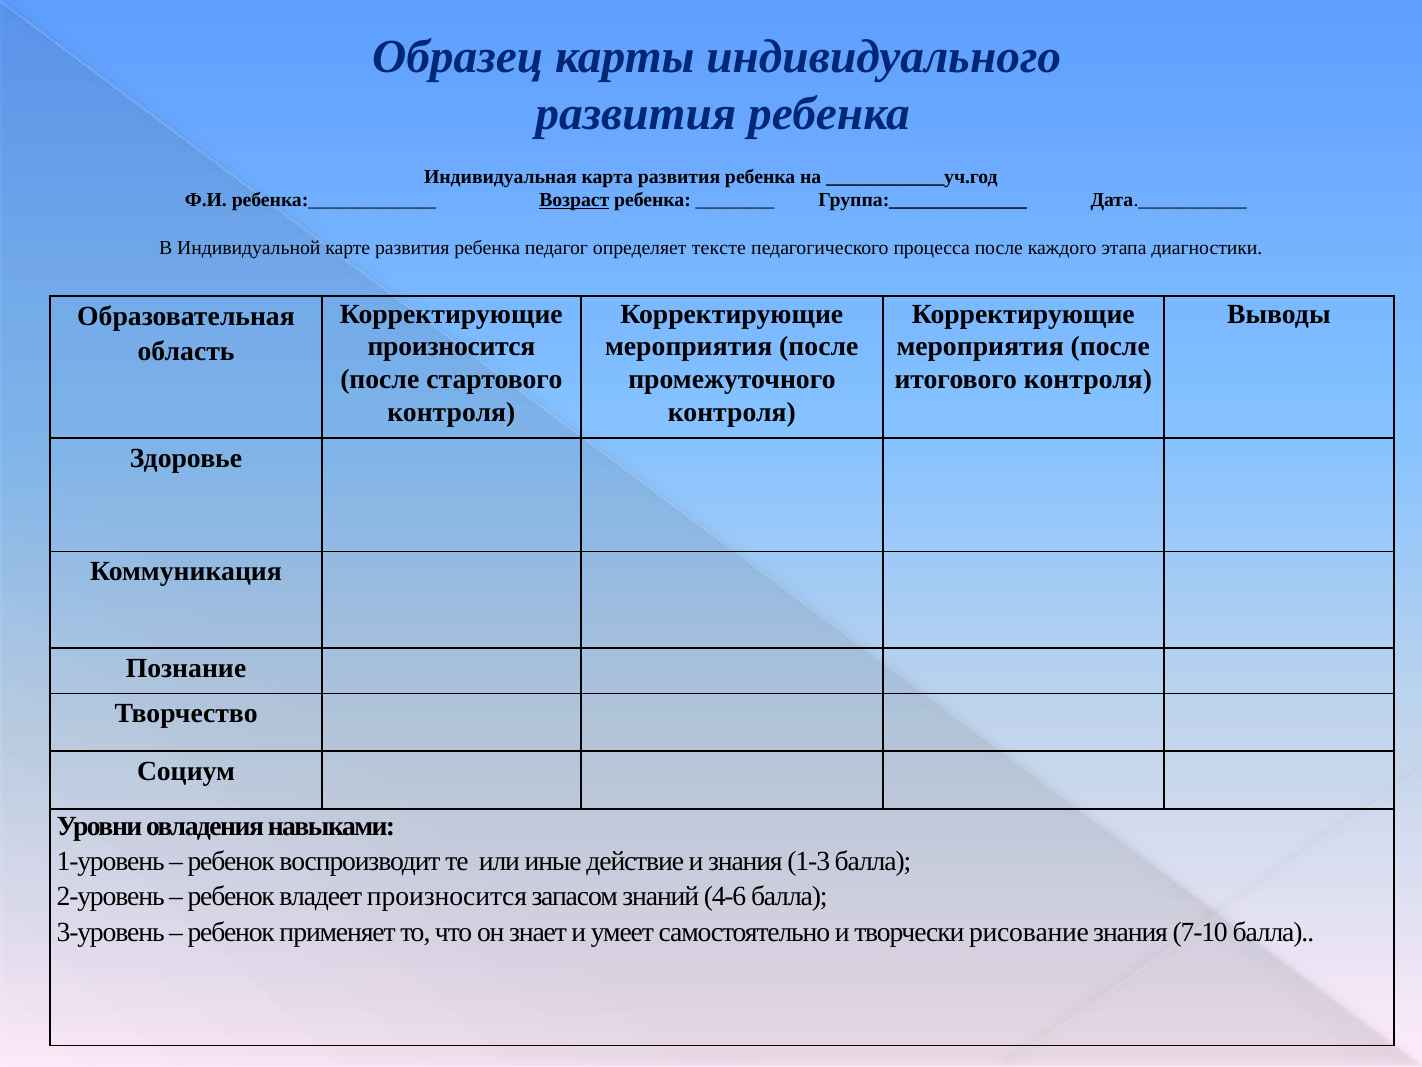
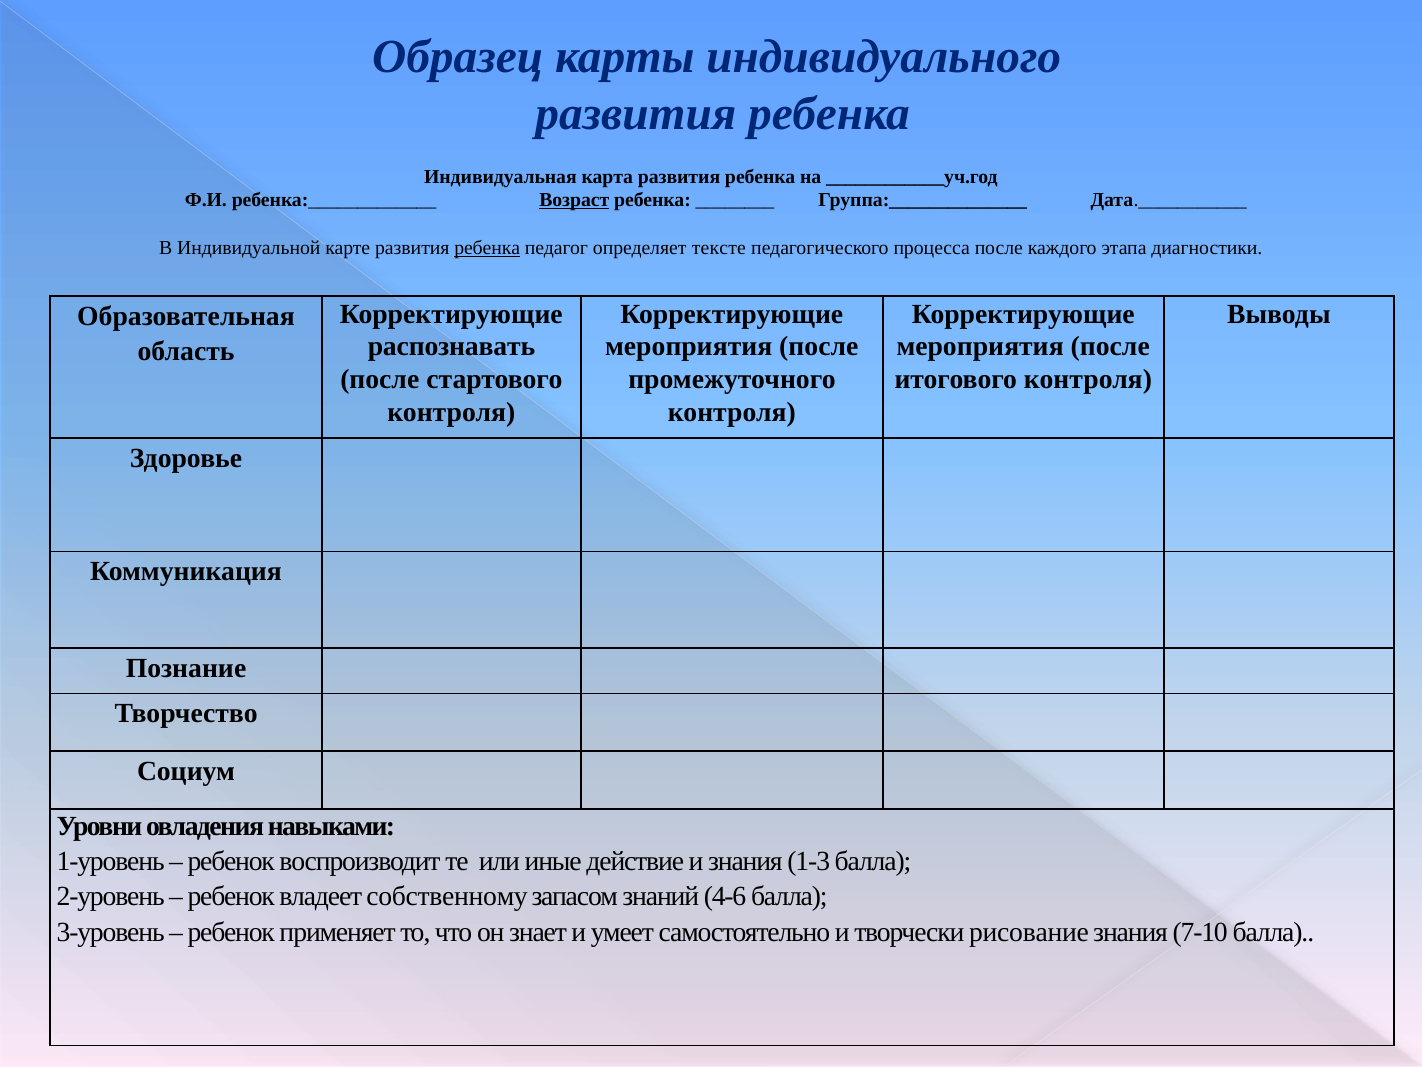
ребенка underline: none -> present (487, 248)
произносится: произносится -> распознавать (451, 346)
владеет произносится: произносится -> собственному (447, 896)
